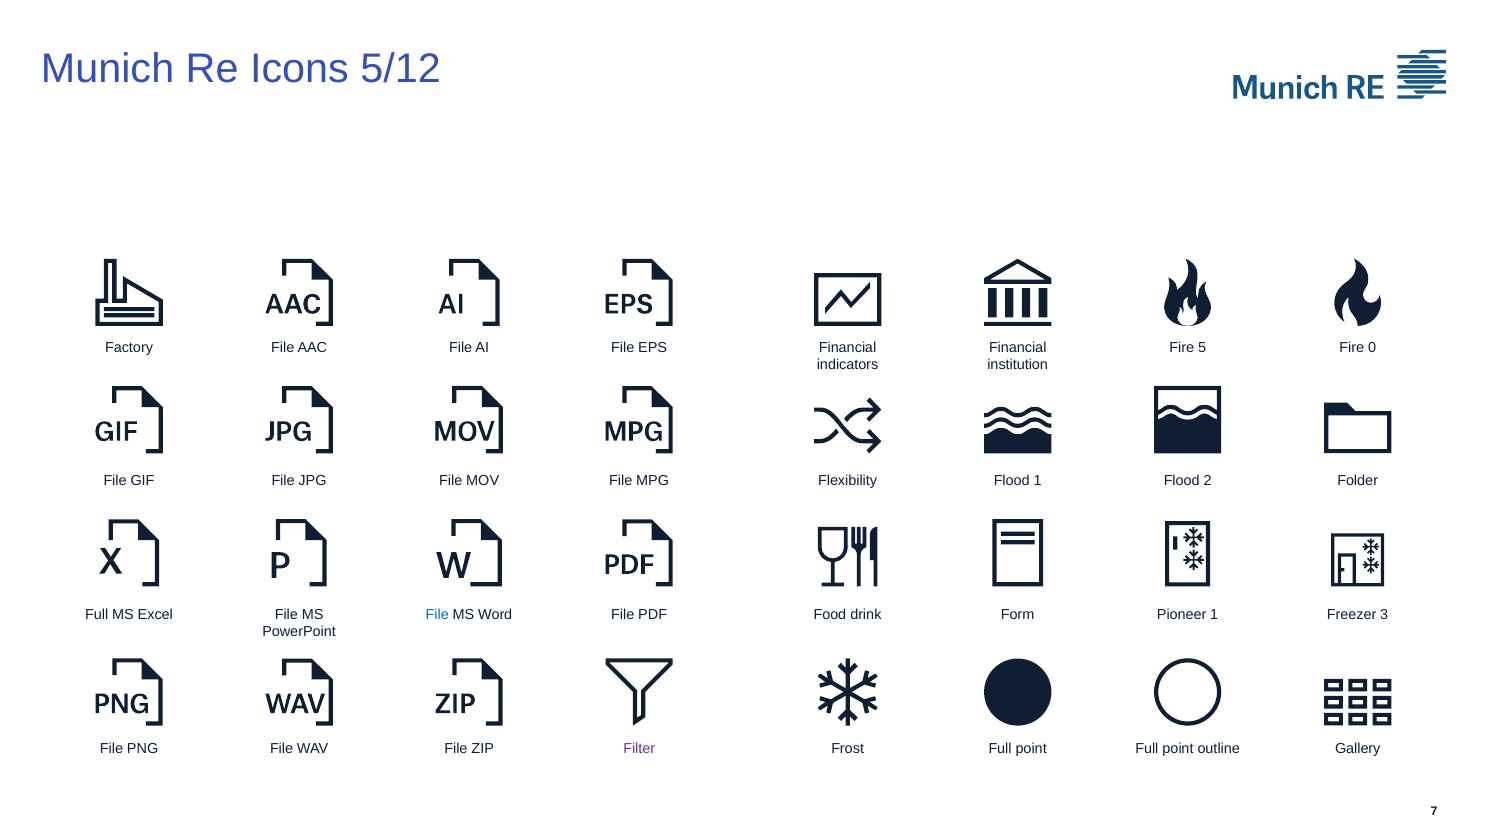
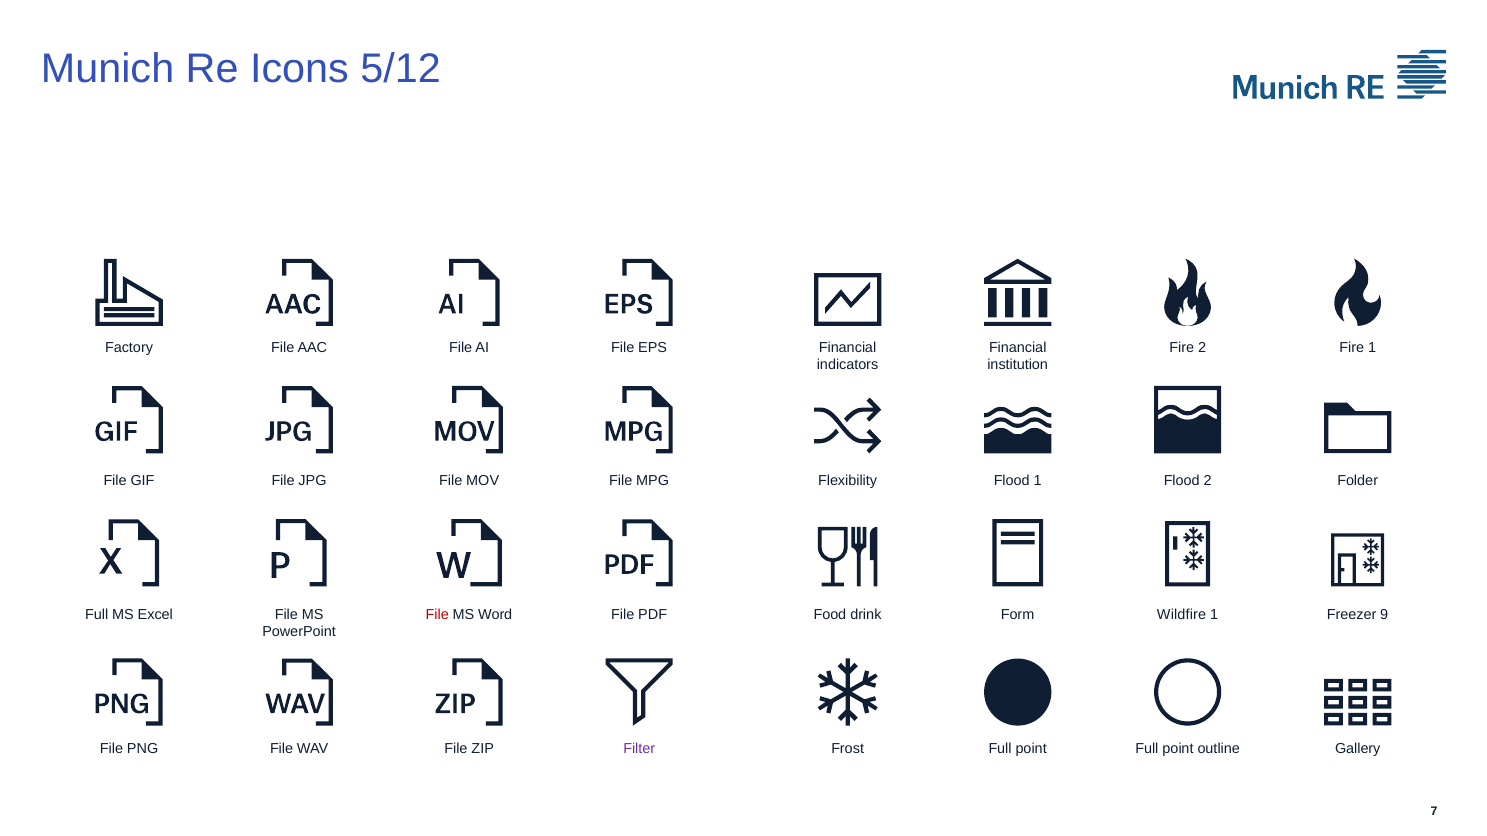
Fire 5: 5 -> 2 (1202, 347)
Fire 0: 0 -> 1 (1372, 347)
File colour: blue -> red (437, 615)
Pioneer: Pioneer -> Wildfire (1182, 615)
3: 3 -> 9 (1384, 615)
